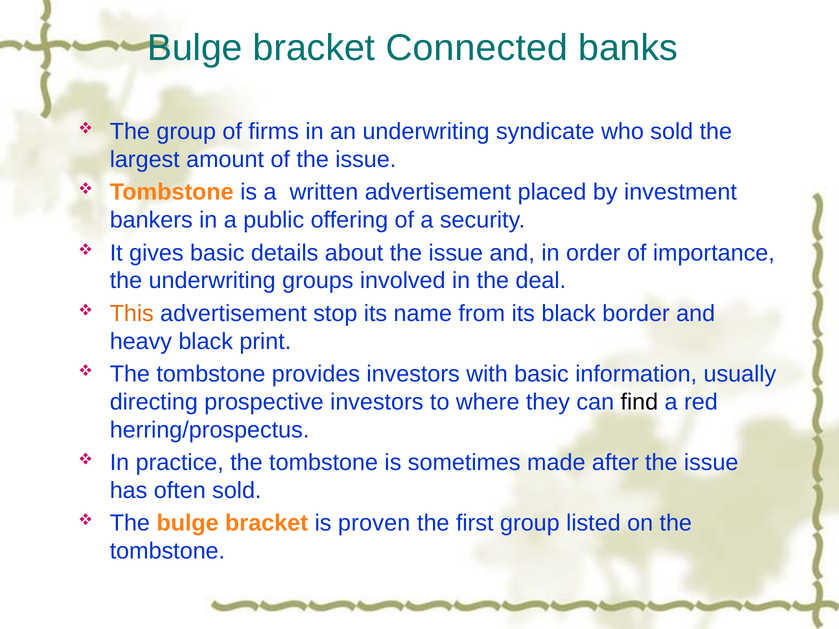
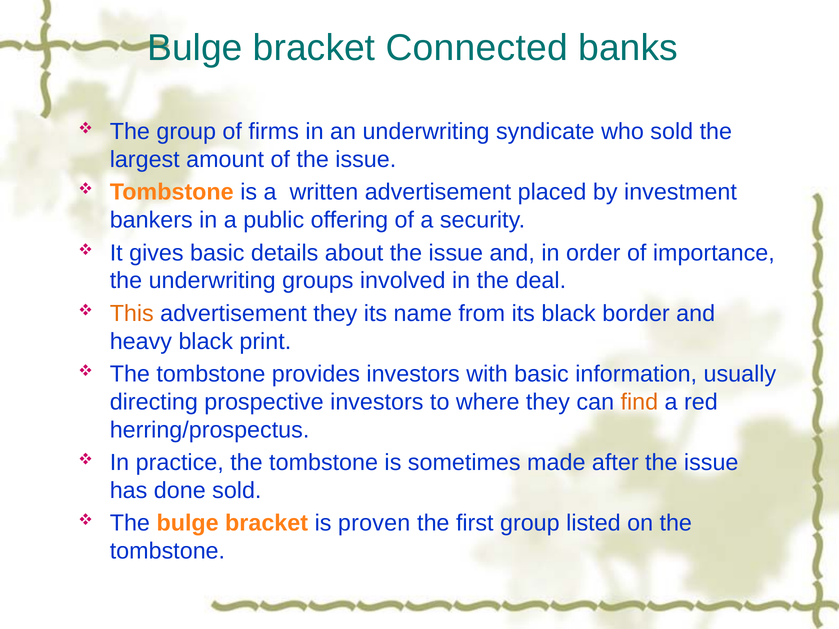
advertisement stop: stop -> they (335, 314)
find colour: black -> orange (639, 402)
often: often -> done (180, 491)
